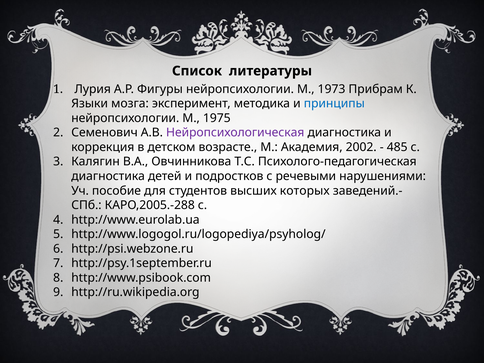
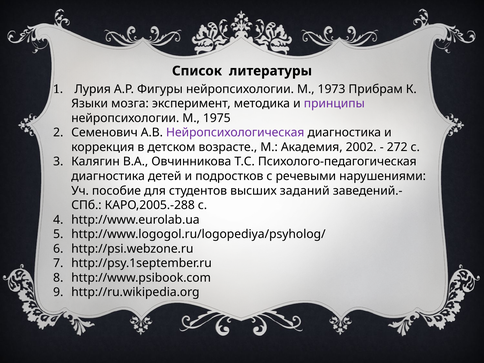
принципы colour: blue -> purple (334, 104)
485: 485 -> 272 (397, 147)
которых: которых -> заданий (305, 191)
